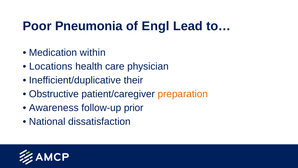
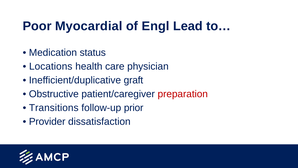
Pneumonia: Pneumonia -> Myocardial (89, 26)
within: within -> status (93, 52)
their: their -> graft (133, 80)
preparation colour: orange -> red (183, 94)
Awareness: Awareness -> Transitions (54, 108)
National: National -> Provider (47, 121)
